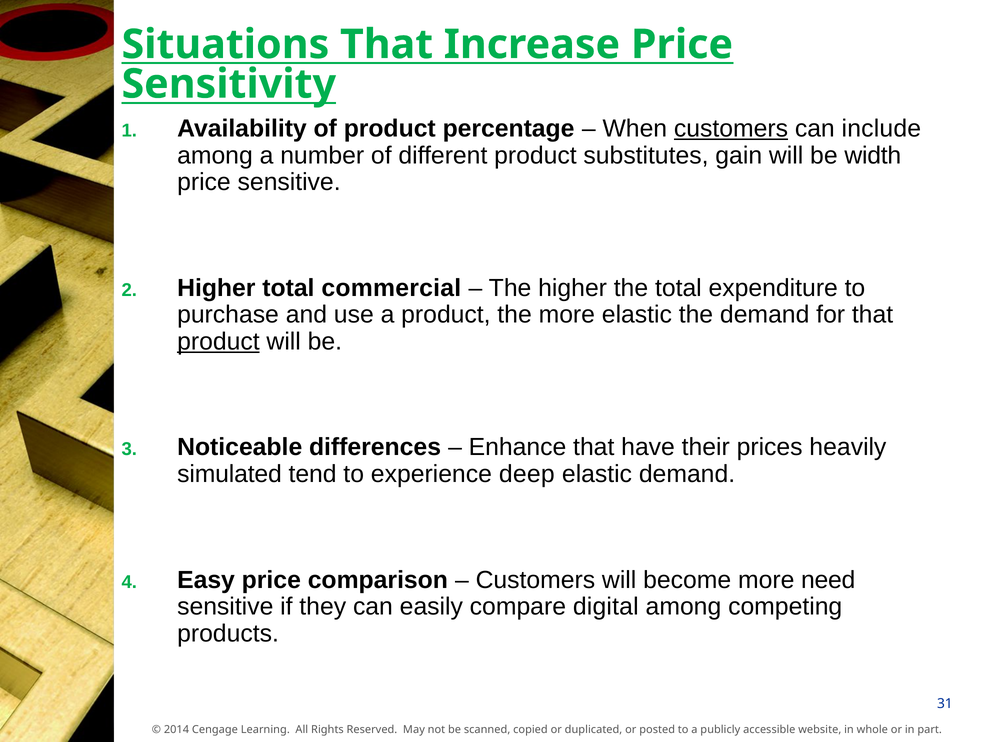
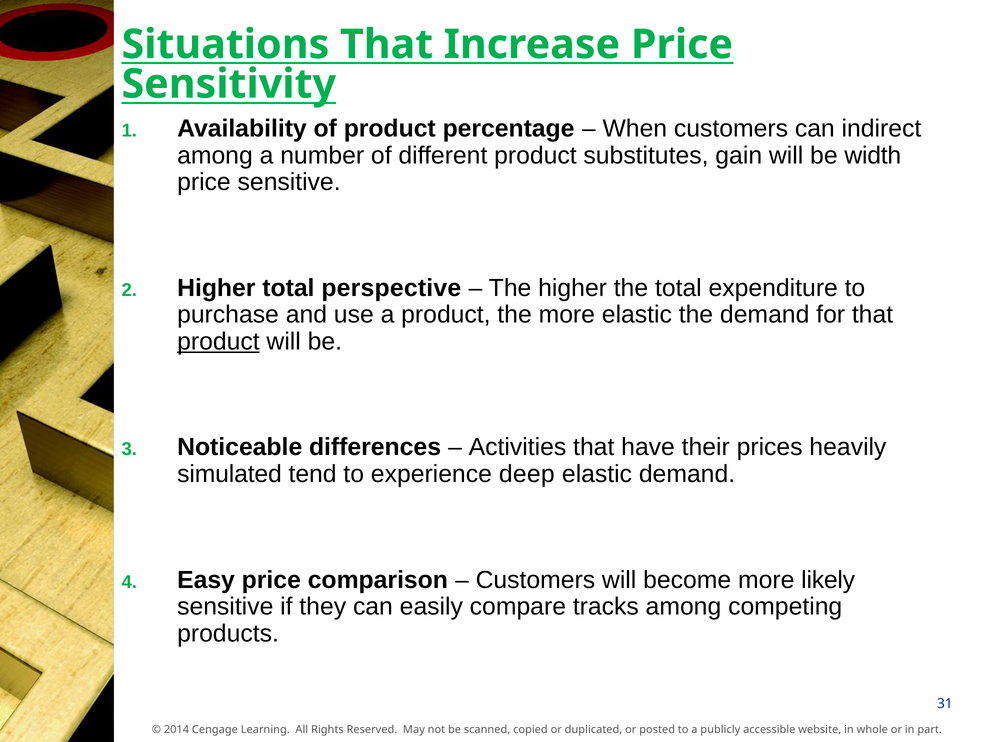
customers underline: present -> none (731, 129)
include: include -> indirect (881, 129)
commercial: commercial -> perspective (391, 288)
Enhance: Enhance -> Activities (518, 448)
need: need -> likely (828, 580)
digital: digital -> tracks (606, 607)
